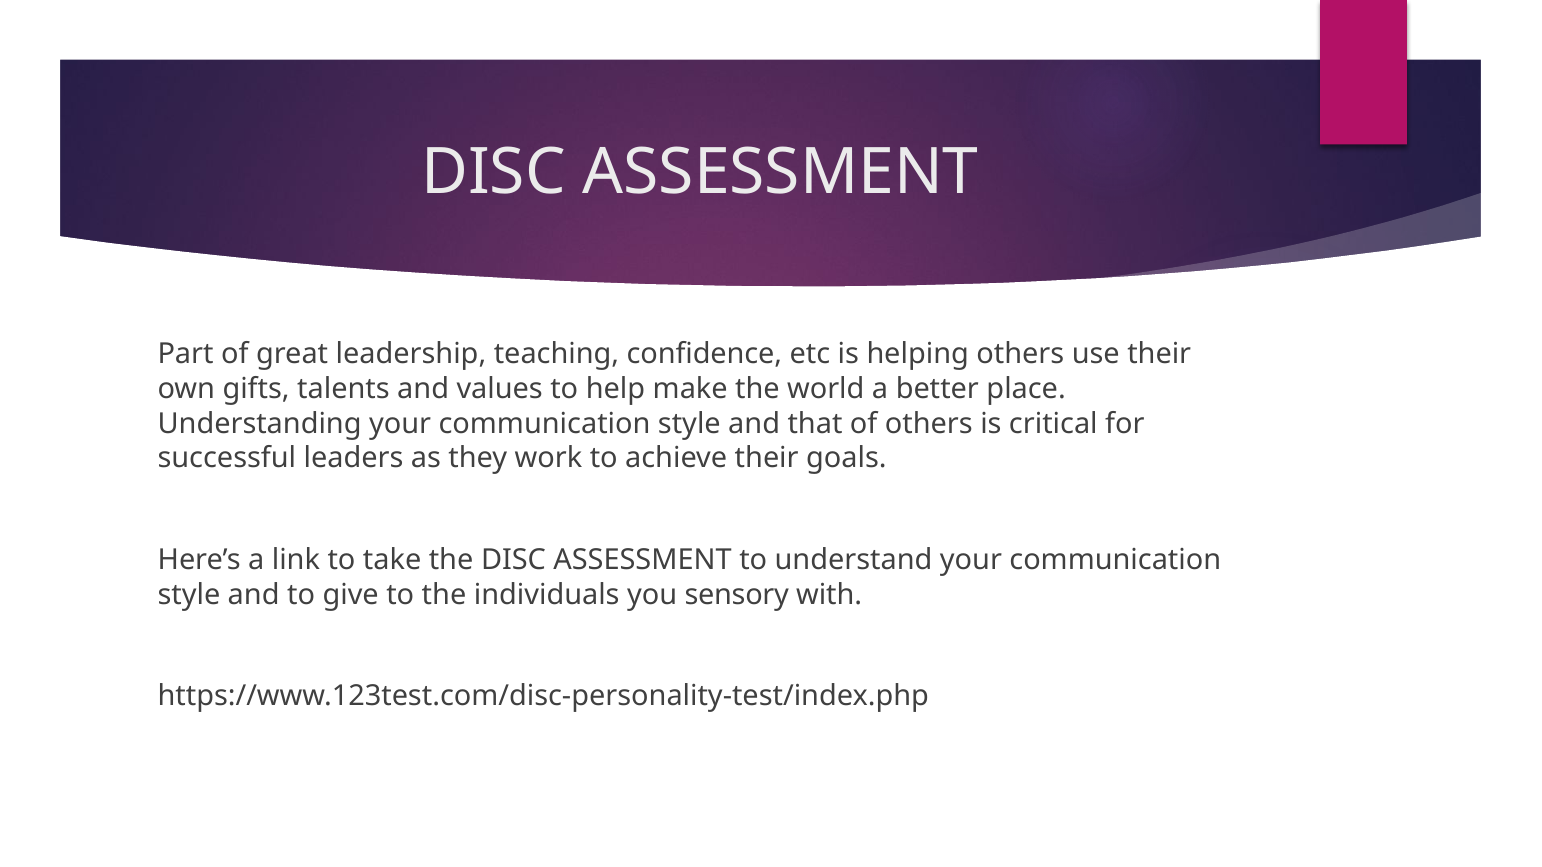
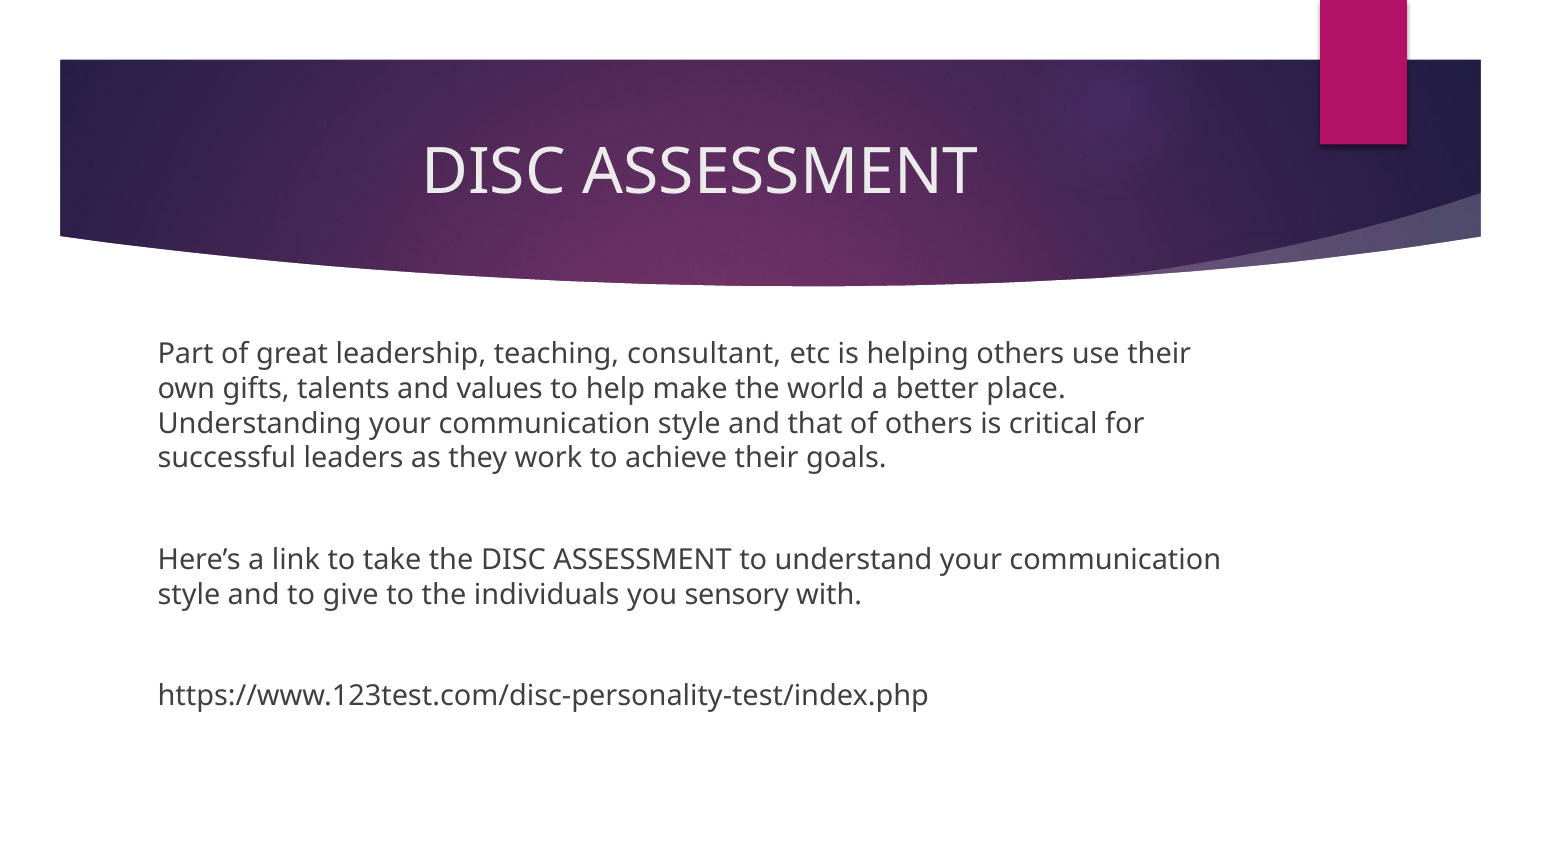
confidence: confidence -> consultant (704, 354)
